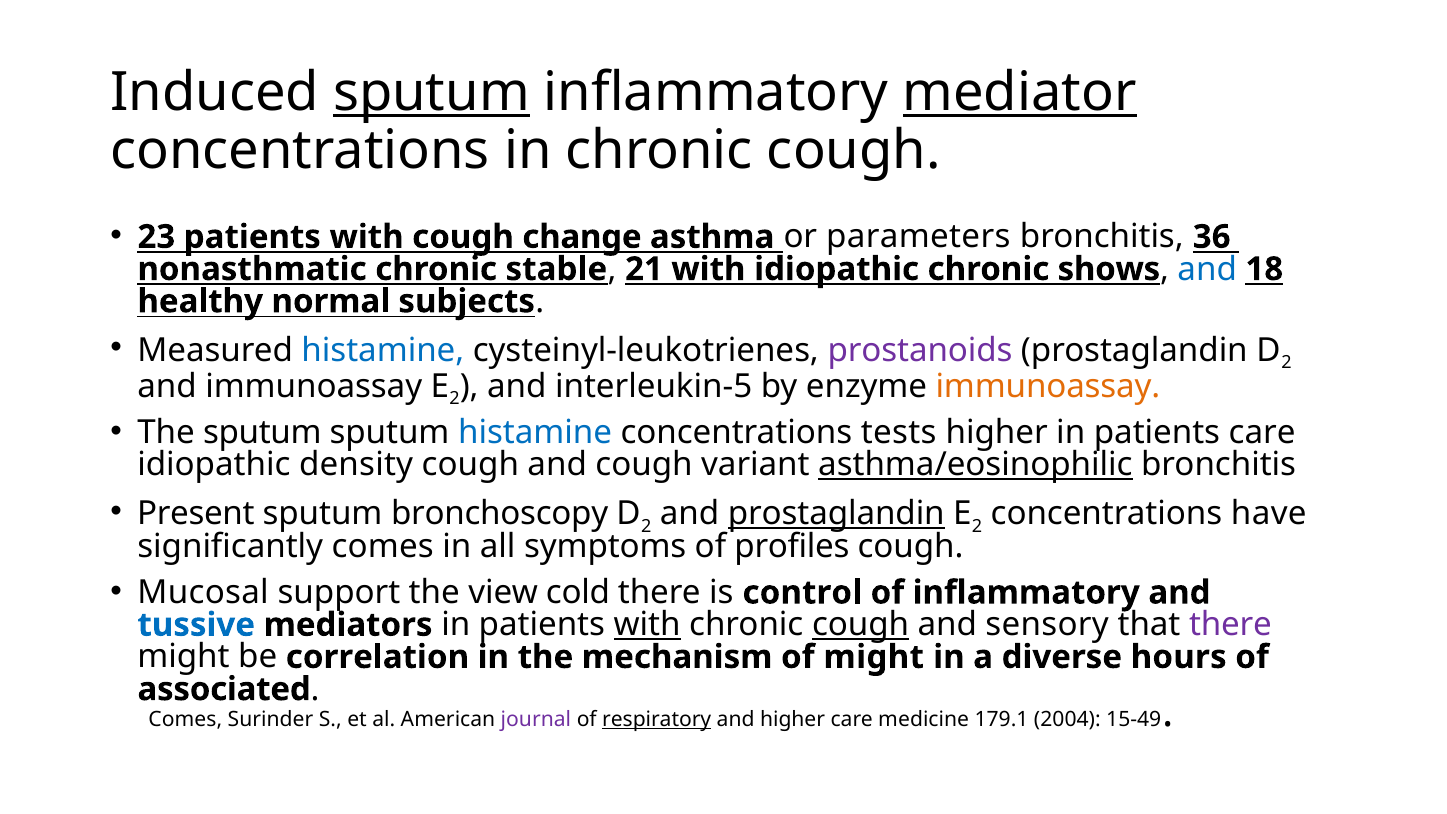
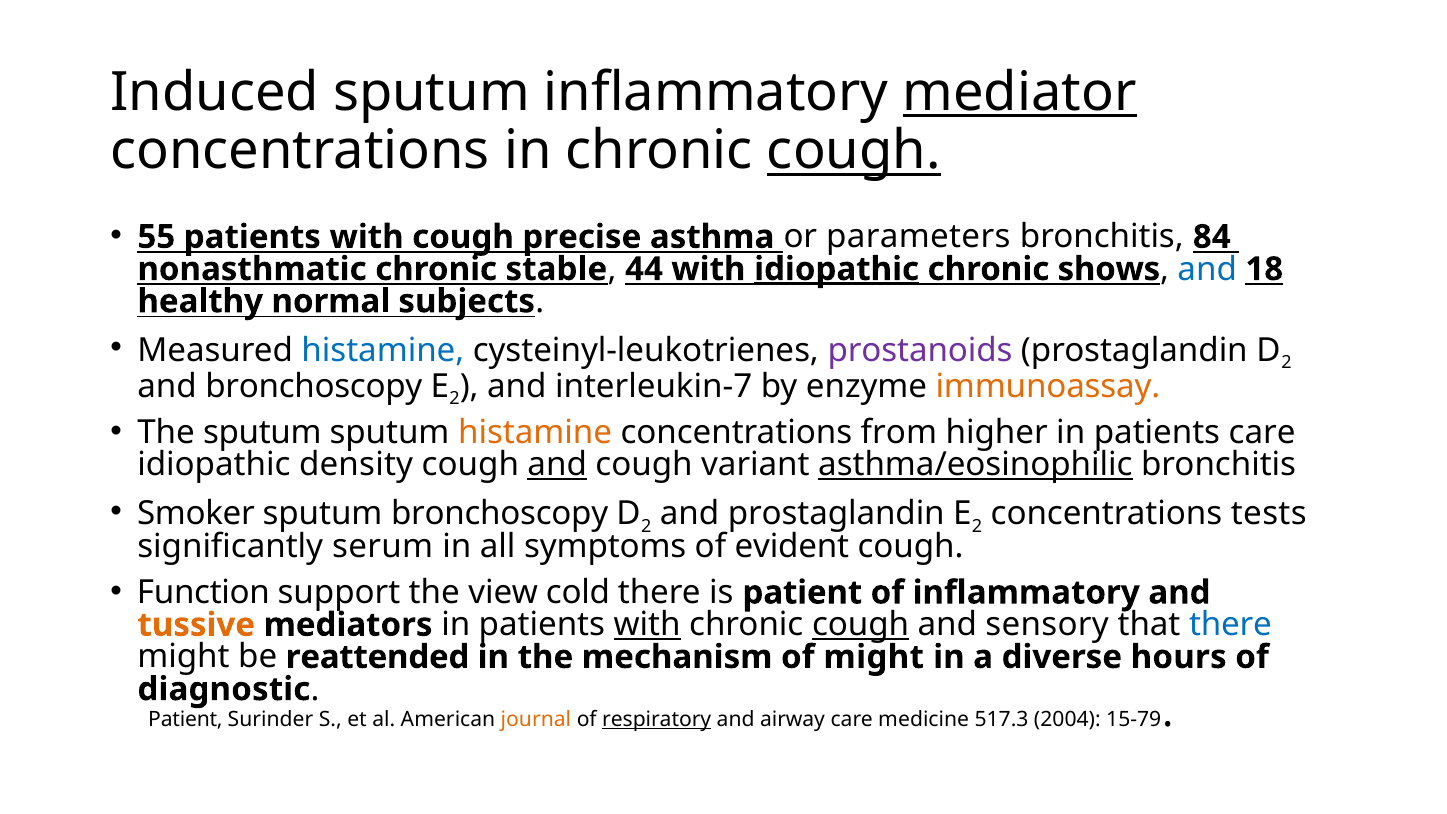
sputum underline: present -> none (431, 92)
cough underline: none -> present (854, 151)
23: 23 -> 55 (156, 237)
change: change -> precise (582, 237)
36: 36 -> 84 (1212, 237)
21: 21 -> 44 (644, 269)
idiopathic underline: none -> present (837, 269)
and immunoassay: immunoassay -> bronchoscopy (314, 386)
interleukin-5: interleukin-5 -> interleukin-7 (654, 386)
histamine colour: blue -> orange (535, 433)
tests: tests -> from (899, 433)
and underline: none -> present (557, 465)
Present: Present -> Smoker (196, 514)
prostaglandin underline: present -> none (836, 514)
have: have -> tests (1269, 514)
significantly comes: comes -> serum (383, 547)
profiles: profiles -> evident (792, 547)
Mucosal: Mucosal -> Function (203, 593)
is control: control -> patient (802, 593)
tussive colour: blue -> orange (196, 625)
there colour: purple -> blue (1230, 625)
correlation: correlation -> reattended (378, 657)
associated: associated -> diagnostic (224, 689)
Comes: Comes -> Patient (185, 720)
journal colour: purple -> orange (536, 720)
and higher: higher -> airway (793, 720)
179.1: 179.1 -> 517.3 (1002, 720)
15-49: 15-49 -> 15-79 (1134, 720)
